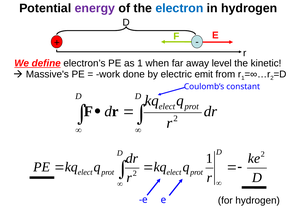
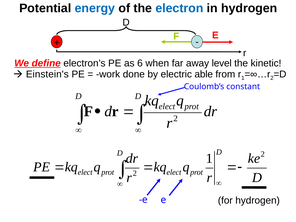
energy colour: purple -> blue (95, 8)
as 1: 1 -> 6 (140, 63)
Massive's: Massive's -> Einstein's (47, 74)
emit: emit -> able (204, 74)
